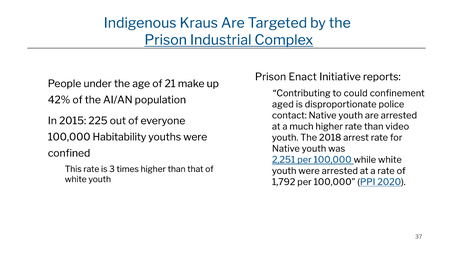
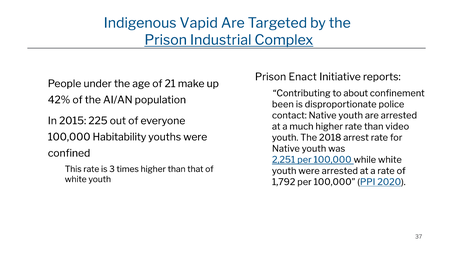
Kraus: Kraus -> Vapid (199, 23)
could: could -> about (356, 93)
aged: aged -> been (283, 104)
